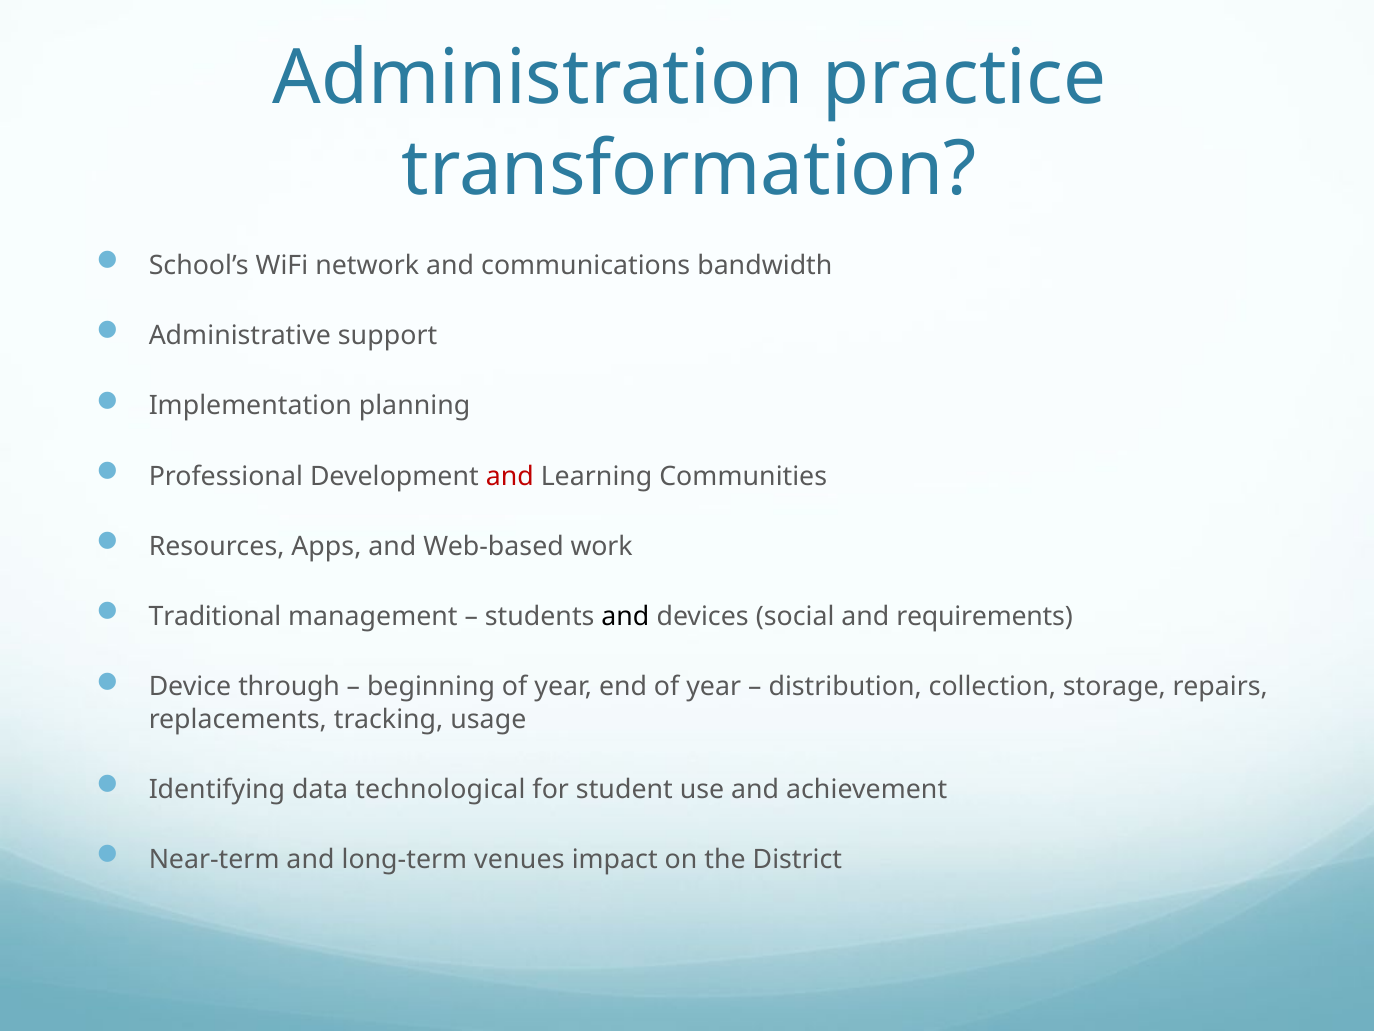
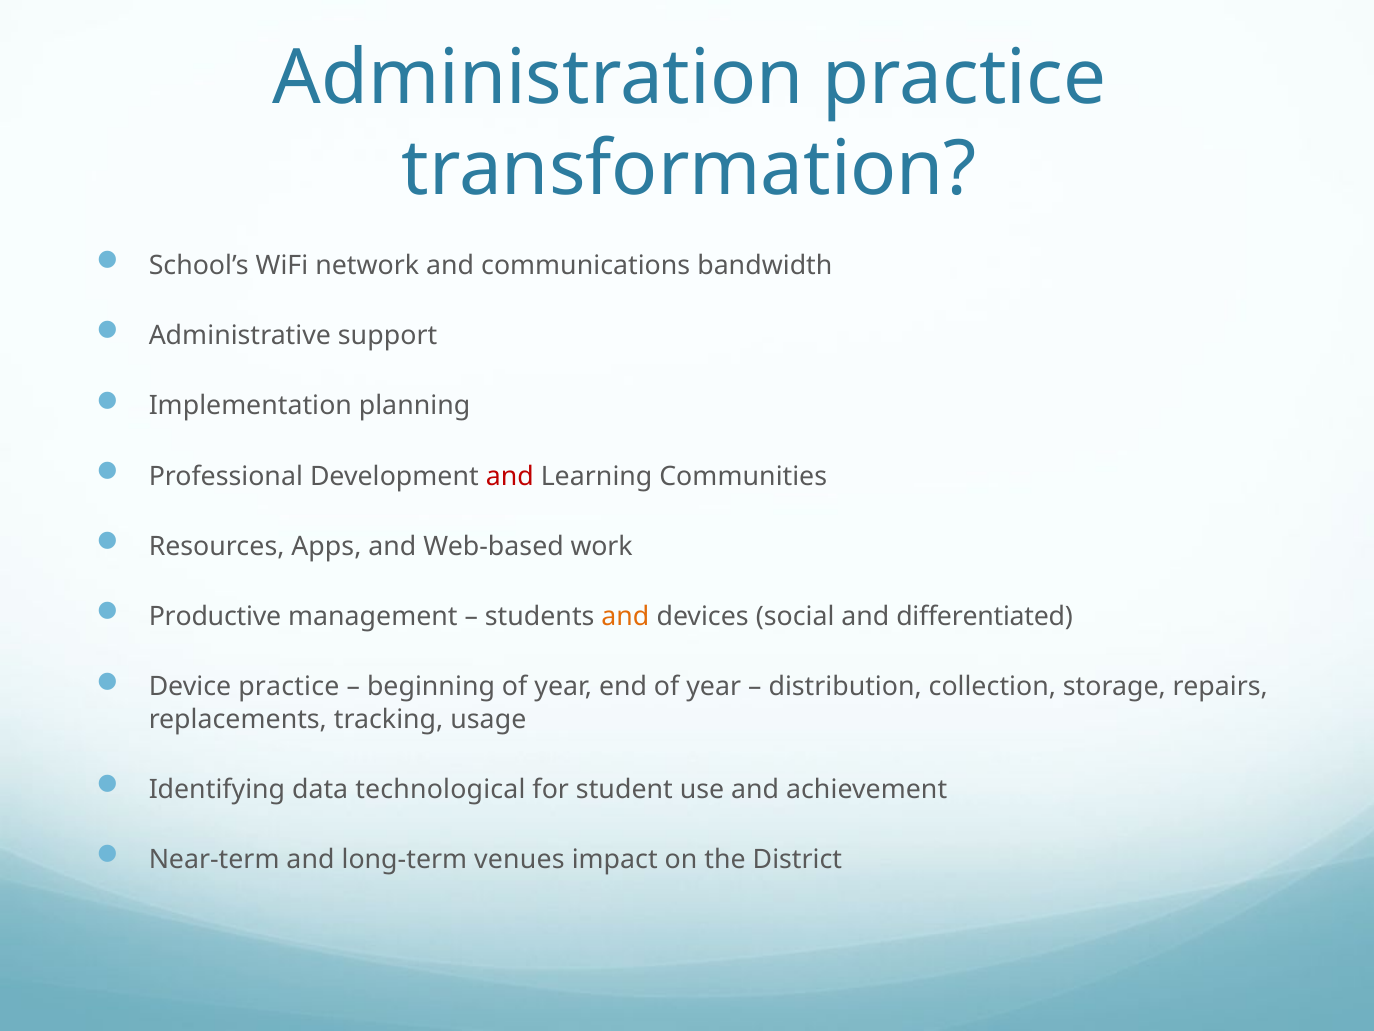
Traditional: Traditional -> Productive (215, 617)
and colour: black -> orange (625, 617)
requirements: requirements -> differentiated (985, 617)
Device through: through -> practice (289, 687)
